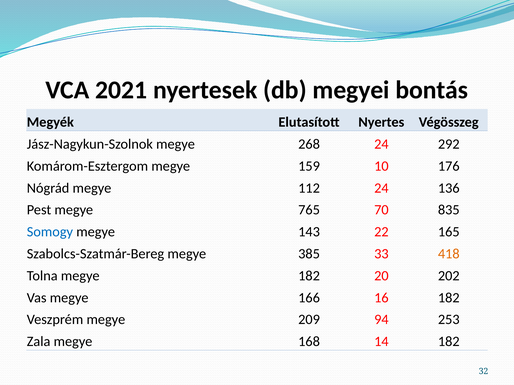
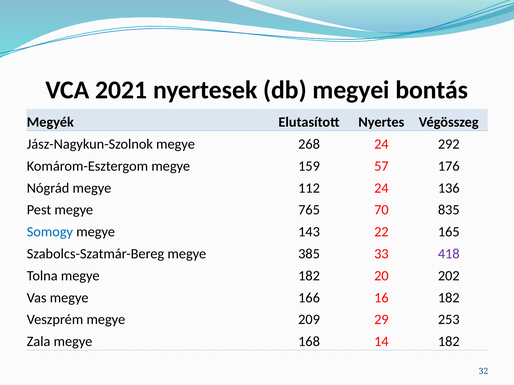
10: 10 -> 57 (381, 166)
418 colour: orange -> purple (449, 254)
94: 94 -> 29 (381, 320)
